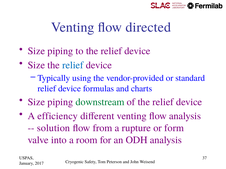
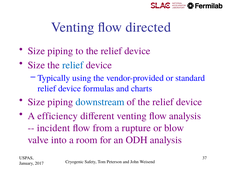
downstream colour: green -> blue (100, 102)
solution: solution -> incident (53, 128)
form: form -> blow (174, 128)
